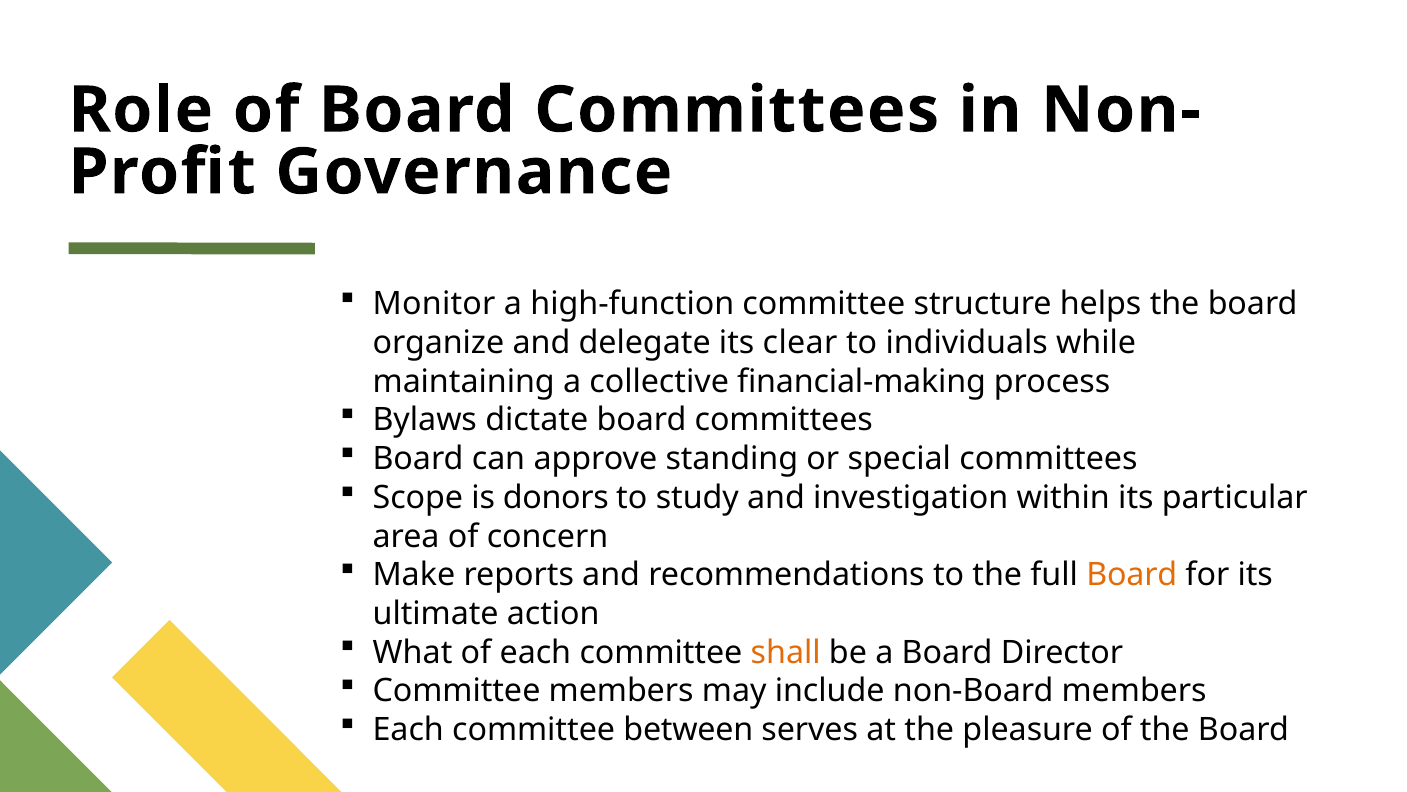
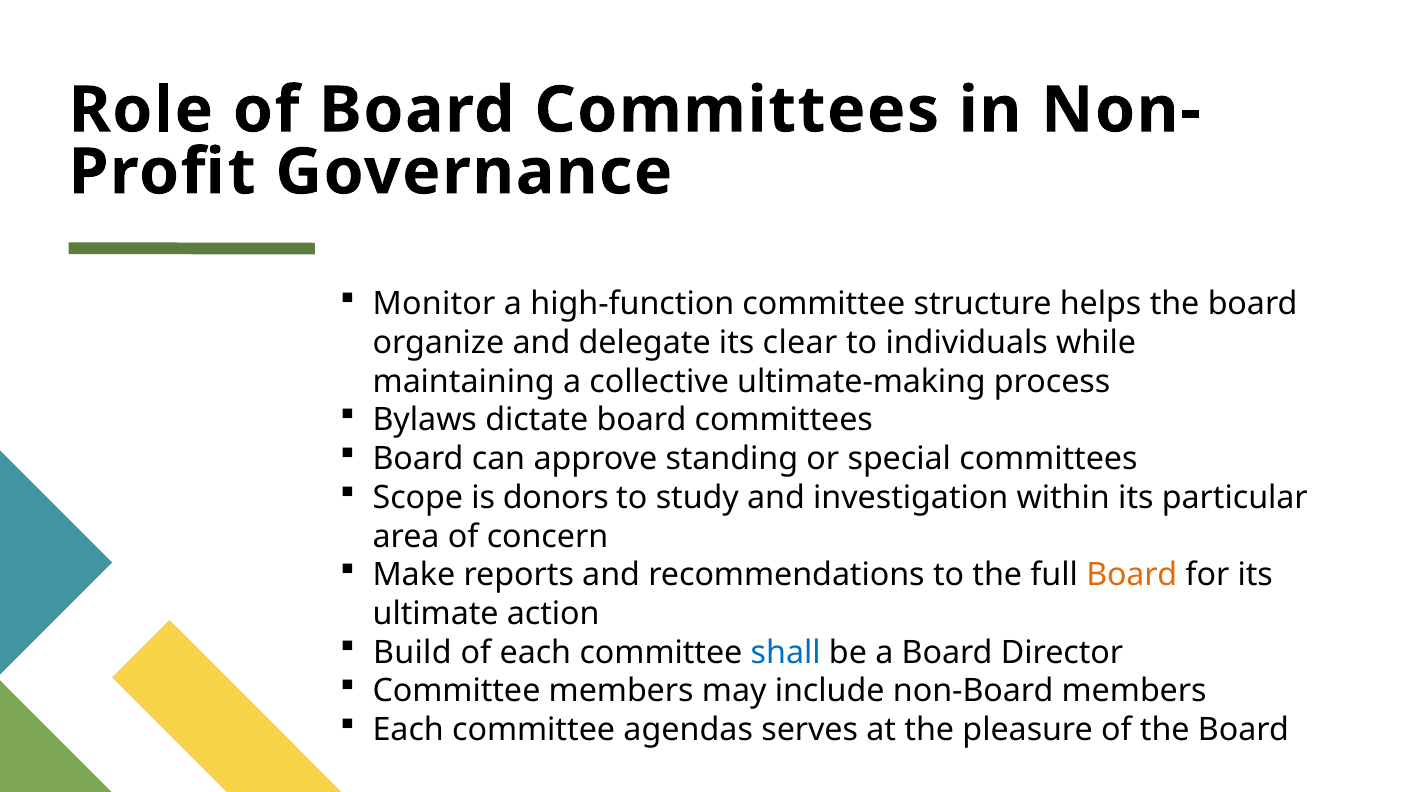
financial‐making: financial‐making -> ultimate‐making (861, 381)
What: What -> Build (412, 652)
shall colour: orange -> blue (786, 652)
between: between -> agendas (688, 729)
